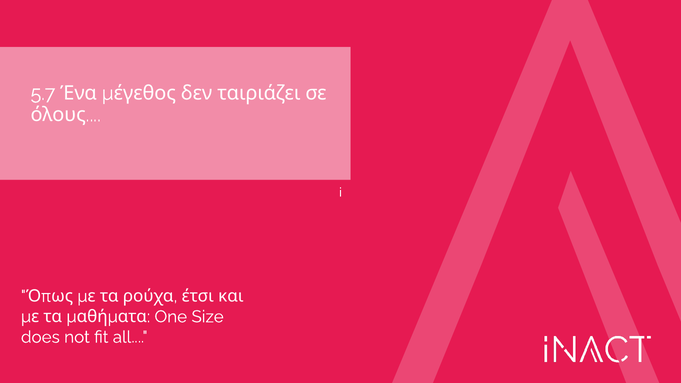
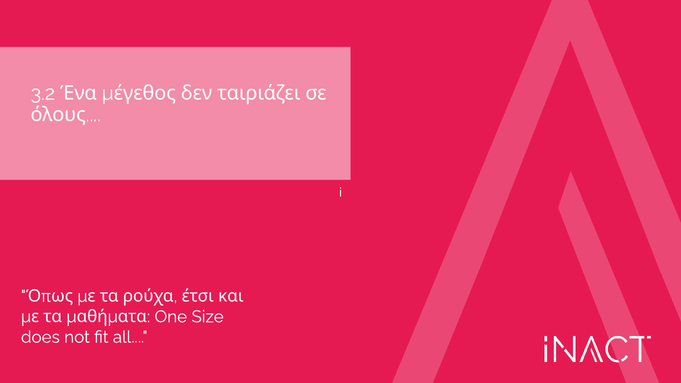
5.7: 5.7 -> 3.2 (43, 93)
